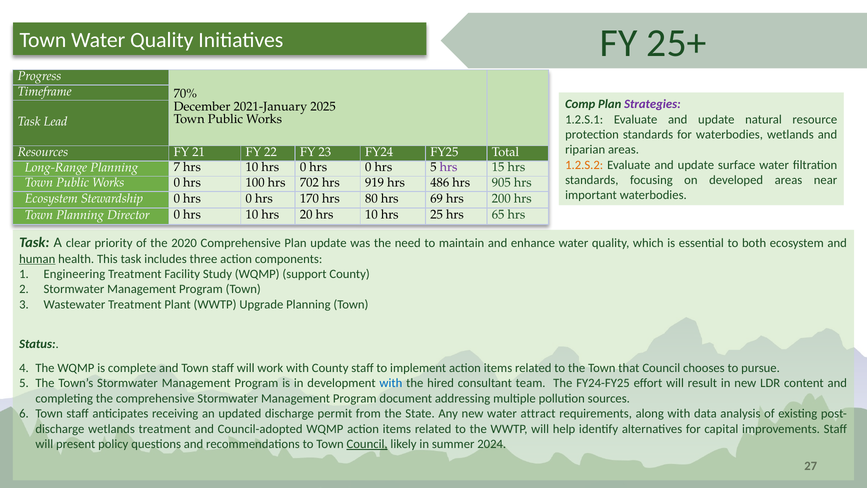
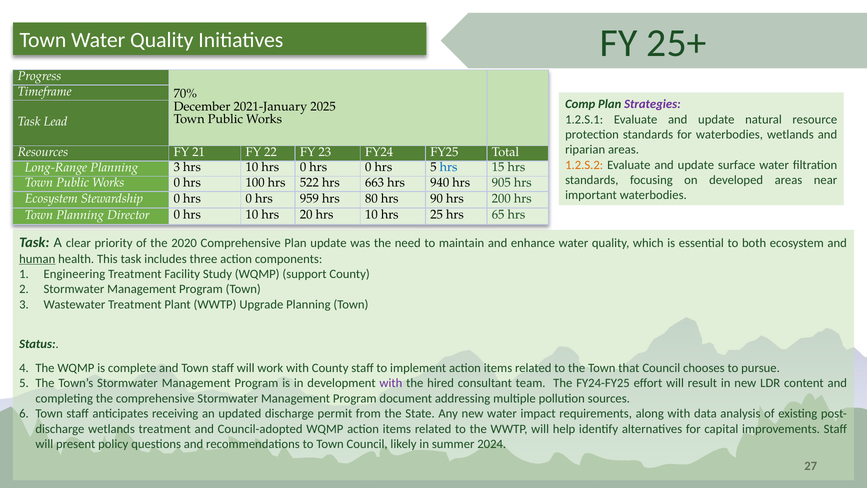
Planning 7: 7 -> 3 (177, 167)
hrs colour: purple -> blue (449, 167)
702: 702 -> 522 (309, 182)
919: 919 -> 663 (375, 182)
486: 486 -> 940 (440, 182)
170: 170 -> 959 (309, 198)
69: 69 -> 90 (437, 198)
with colour: blue -> purple (391, 383)
attract: attract -> impact (538, 413)
Council underline: present -> none (367, 444)
